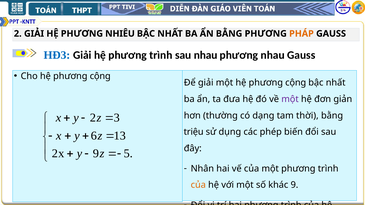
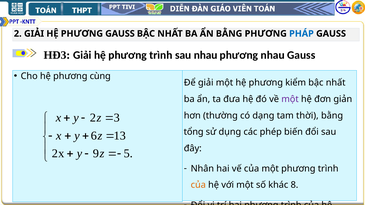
PHƯƠNG NHIÊU: NHIÊU -> GAUSS (120, 34)
PHÁP colour: orange -> blue (301, 34)
HĐ3 colour: blue -> black (57, 55)
Cho hệ phương cộng: cộng -> cùng (100, 76)
một hệ phương cộng: cộng -> kiểm (296, 83)
triệu: triệu -> tổng (194, 132)
khác 9: 9 -> 8 (294, 185)
